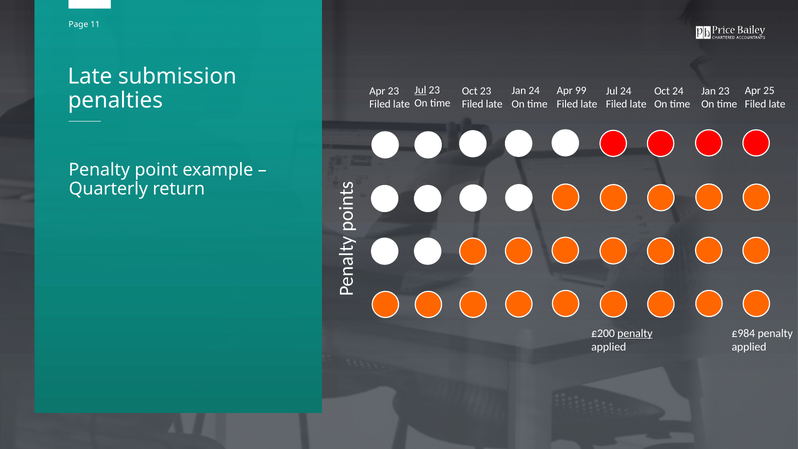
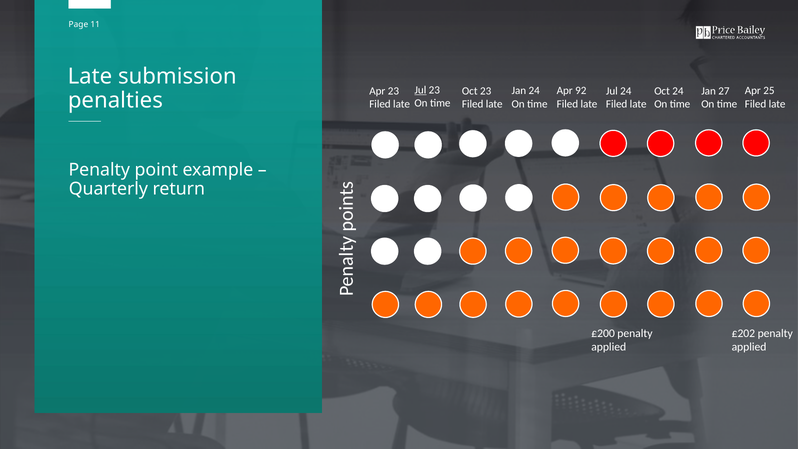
99: 99 -> 92 (581, 91)
Jan 23: 23 -> 27 (724, 91)
penalty underline: present -> none (635, 333)
£984: £984 -> £202 (743, 333)
